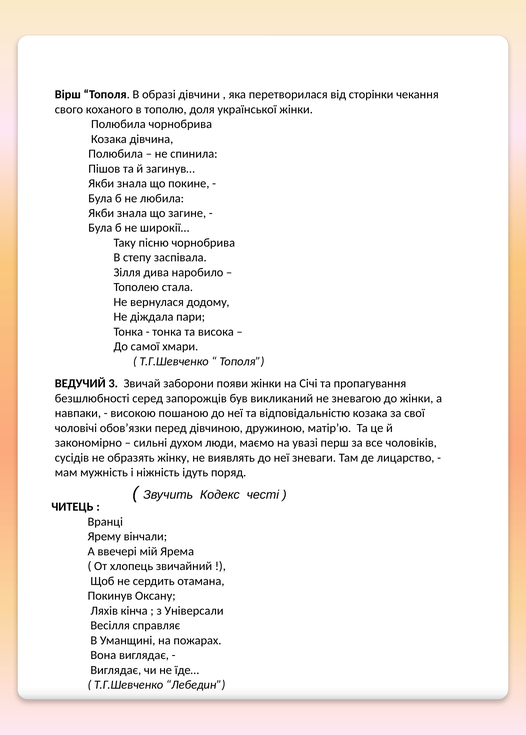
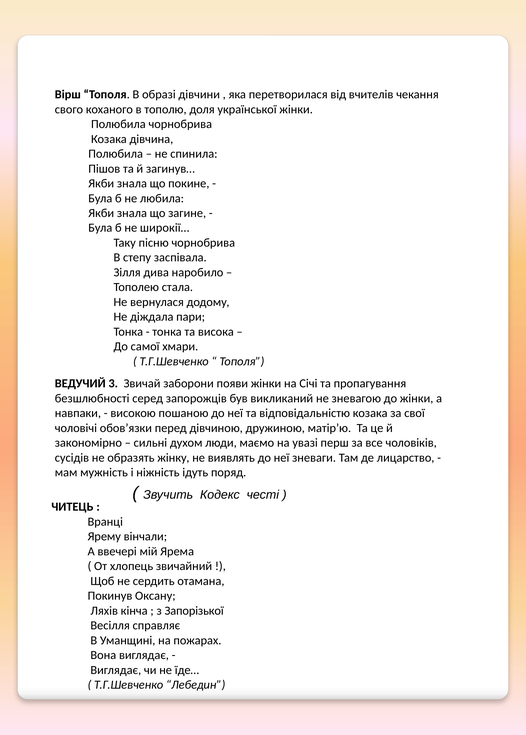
сторінки: сторінки -> вчителів (371, 94)
Універсали: Універсали -> Запорізької (194, 610)
